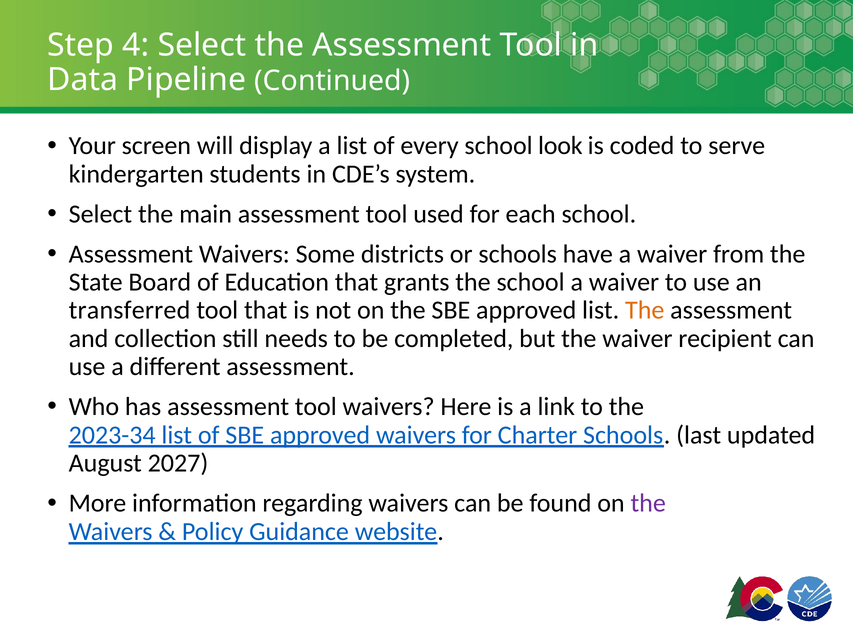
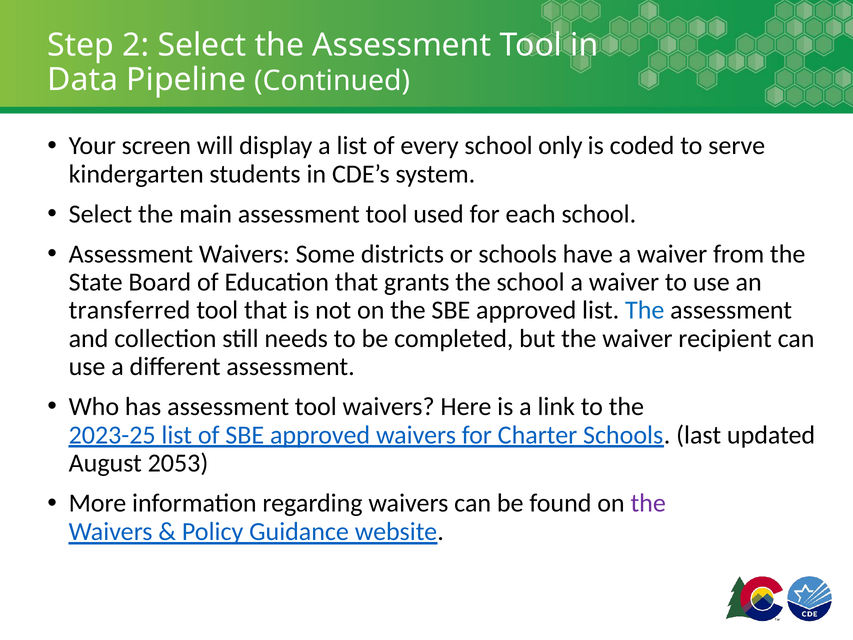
4: 4 -> 2 (136, 45)
look: look -> only (560, 146)
The colour: orange -> blue (645, 310)
2023-34: 2023-34 -> 2023-25 (112, 435)
2027: 2027 -> 2053 (178, 463)
